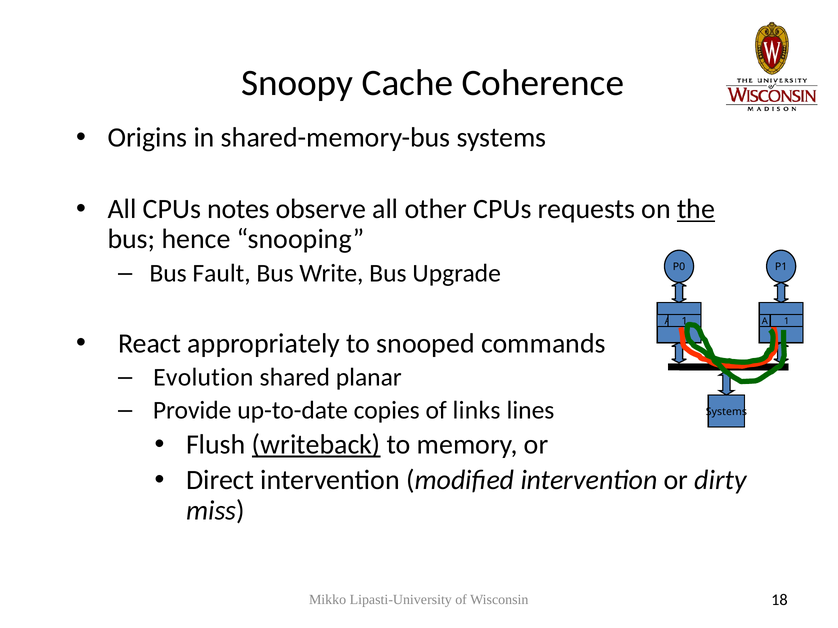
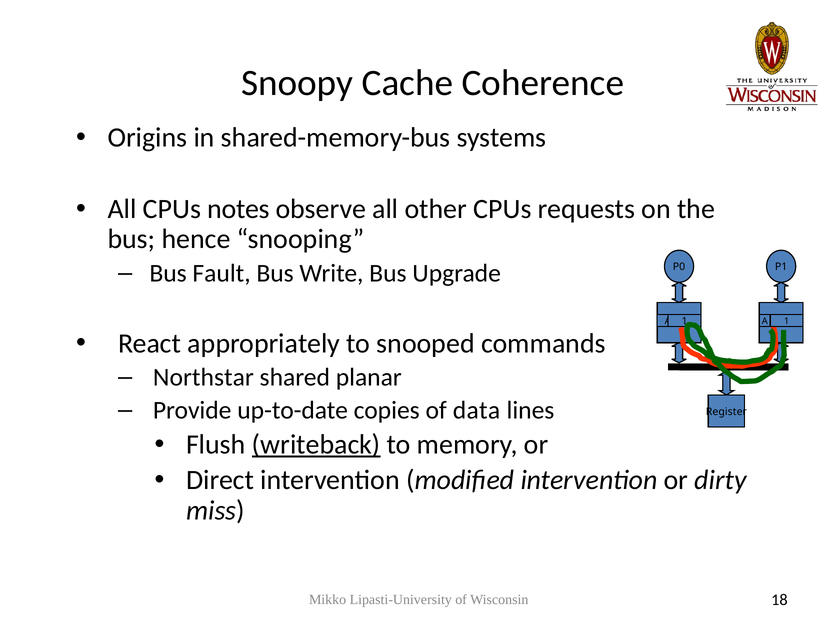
the underline: present -> none (696, 209)
Evolution: Evolution -> Northstar (203, 378)
links: links -> data (477, 410)
Systems: Systems -> Register (726, 412)
